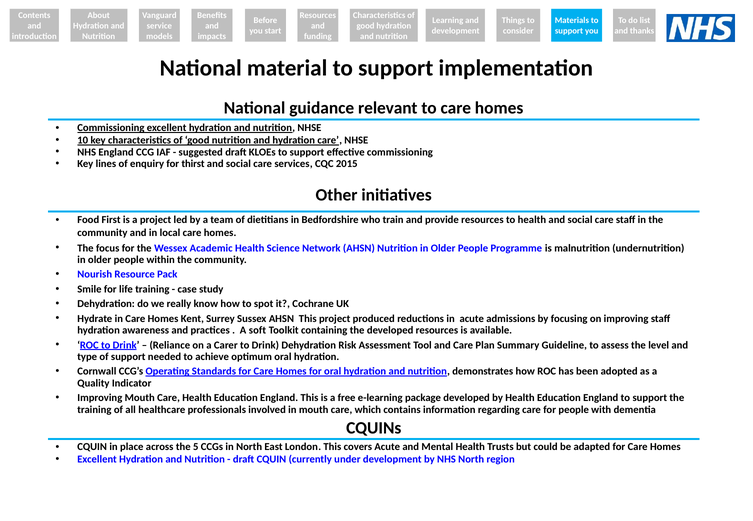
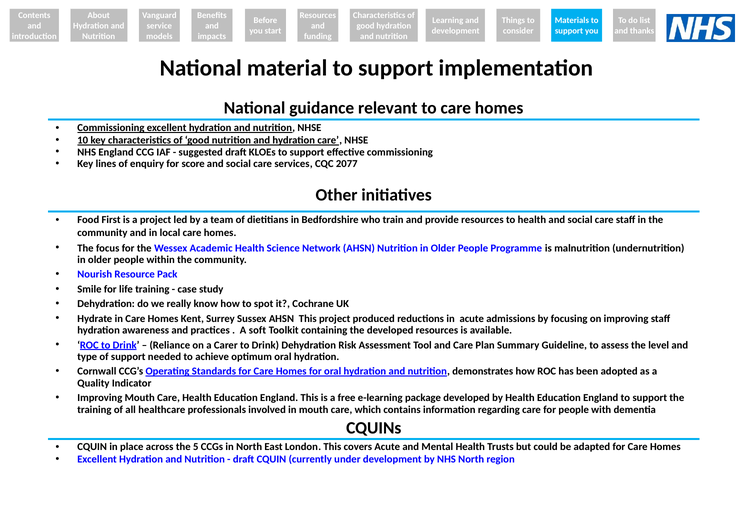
thirst: thirst -> score (193, 164)
2015: 2015 -> 2077 (347, 164)
